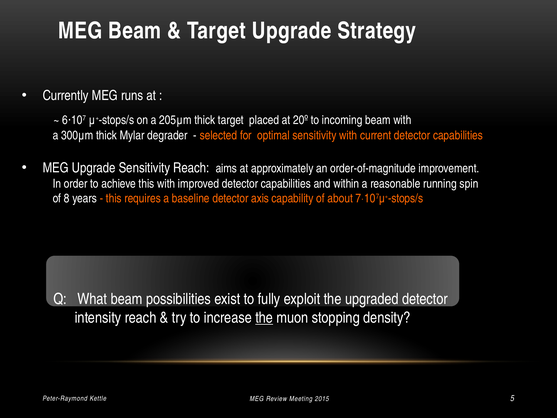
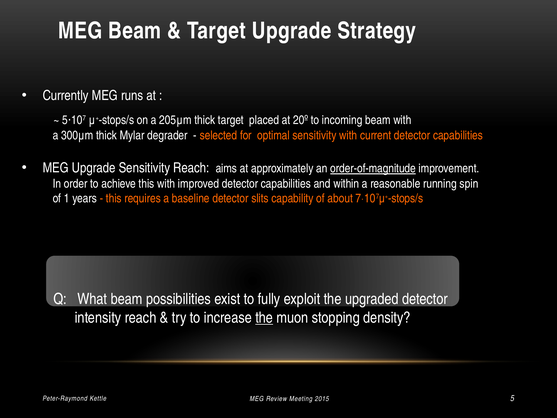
6: 6 -> 5 (65, 120)
order-of-magnitude underline: none -> present (373, 168)
8: 8 -> 1 (67, 198)
axis: axis -> slits (260, 198)
